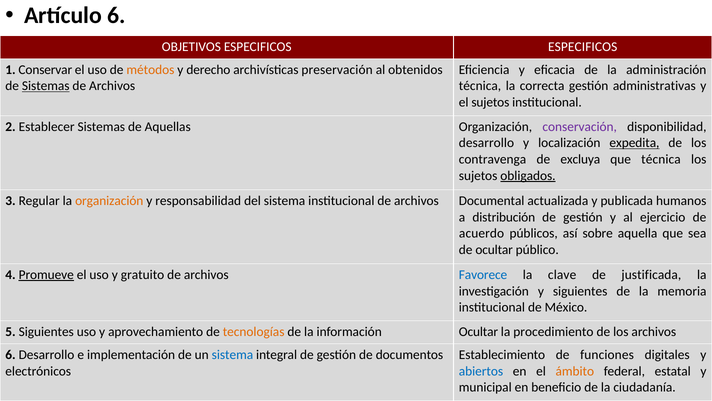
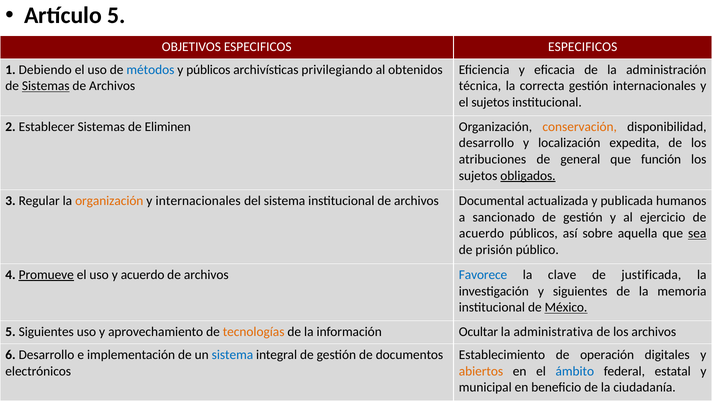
Artículo 6: 6 -> 5 (116, 15)
Conservar: Conservar -> Debiendo (45, 70)
métodos colour: orange -> blue (150, 70)
y derecho: derecho -> públicos (208, 70)
preservación: preservación -> privilegiando (337, 70)
gestión administrativas: administrativas -> internacionales (654, 86)
Aquellas: Aquellas -> Eliminen (168, 127)
conservación colour: purple -> orange (580, 127)
expedita underline: present -> none (634, 143)
contravenga: contravenga -> atribuciones (493, 159)
excluya: excluya -> general (580, 159)
que técnica: técnica -> función (661, 159)
y responsabilidad: responsabilidad -> internacionales (198, 201)
distribución: distribución -> sancionado (504, 217)
sea underline: none -> present (697, 233)
de ocultar: ocultar -> prisión (494, 249)
y gratuito: gratuito -> acuerdo (143, 275)
México underline: none -> present (566, 307)
procedimiento: procedimiento -> administrativa (553, 331)
funciones: funciones -> operación (607, 354)
abiertos colour: blue -> orange (481, 371)
ámbito colour: orange -> blue (575, 371)
